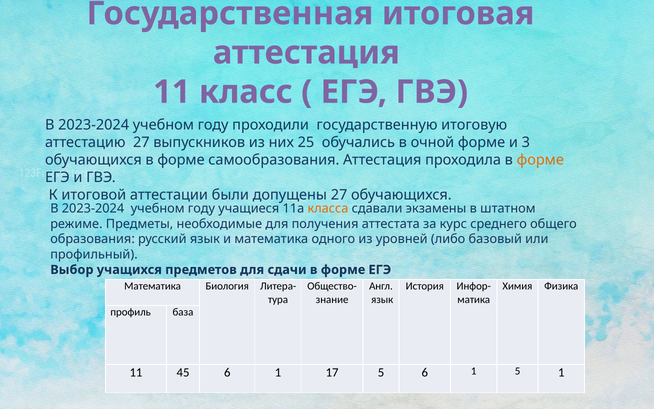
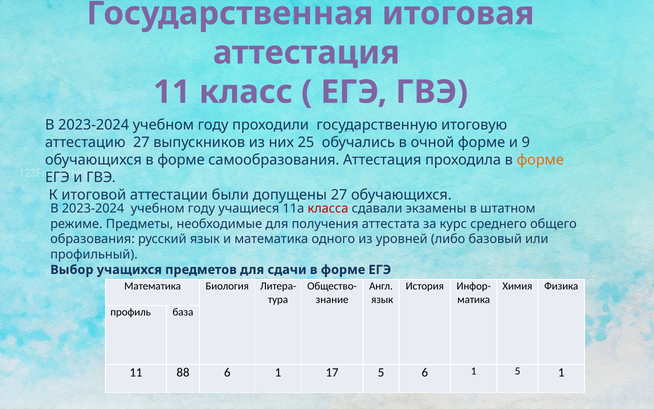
3: 3 -> 9 (526, 142)
класса colour: orange -> red (328, 209)
45: 45 -> 88 (183, 372)
